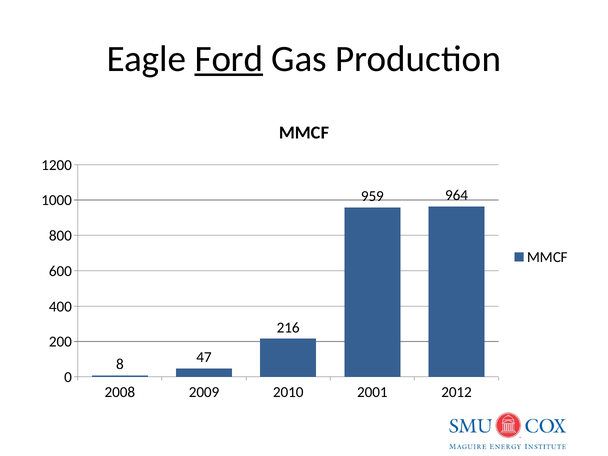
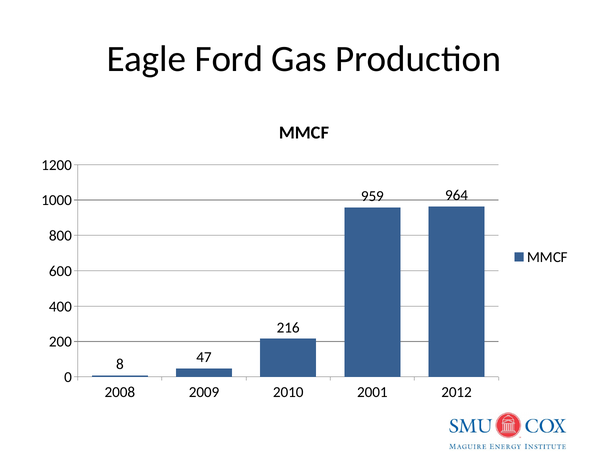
Ford underline: present -> none (229, 59)
